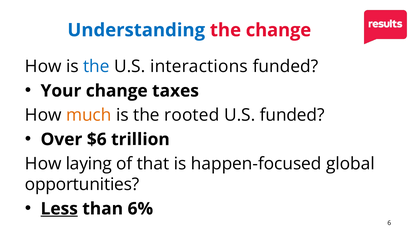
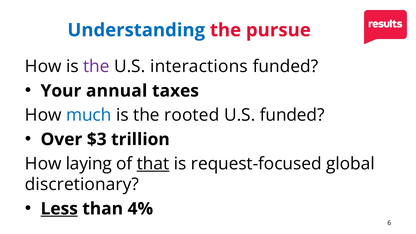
the change: change -> pursue (278, 30)
the colour: blue -> purple (96, 67)
Your change: change -> annual (117, 91)
much colour: orange -> blue (89, 115)
$6: $6 -> $3 (97, 139)
that underline: none -> present (153, 164)
happen-focused: happen-focused -> request-focused (256, 164)
opportunities: opportunities -> discretionary (82, 184)
6%: 6% -> 4% (140, 209)
